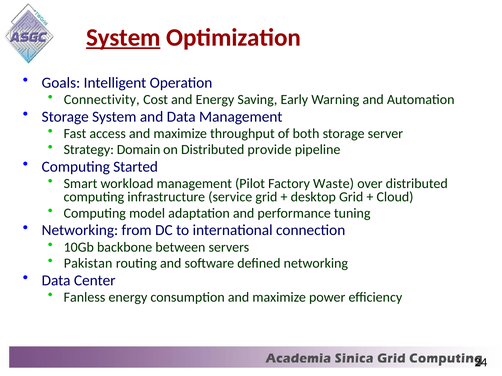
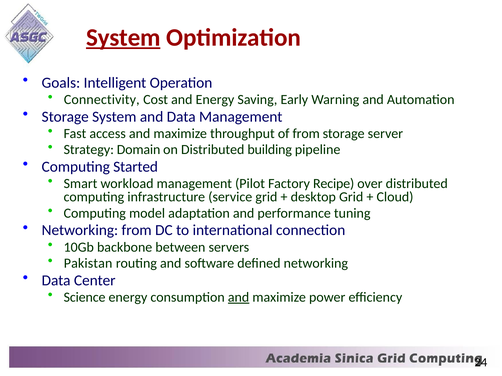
of both: both -> from (306, 134)
provide: provide -> building (270, 150)
Waste: Waste -> Recipe (334, 184)
Fanless: Fanless -> Science (85, 298)
and underline: none -> present (239, 298)
